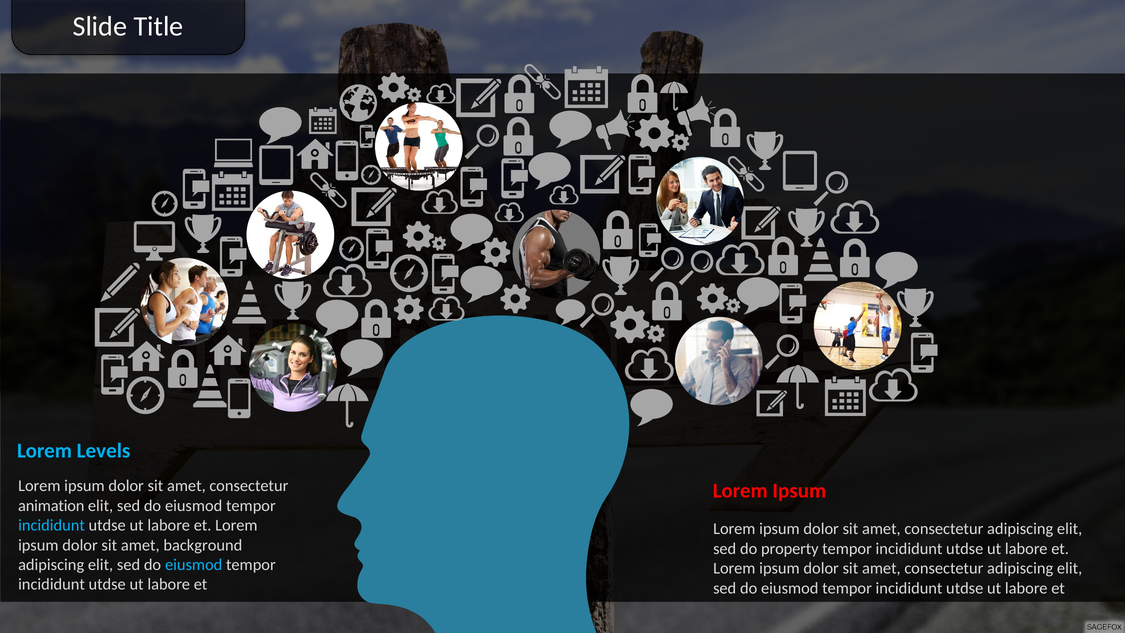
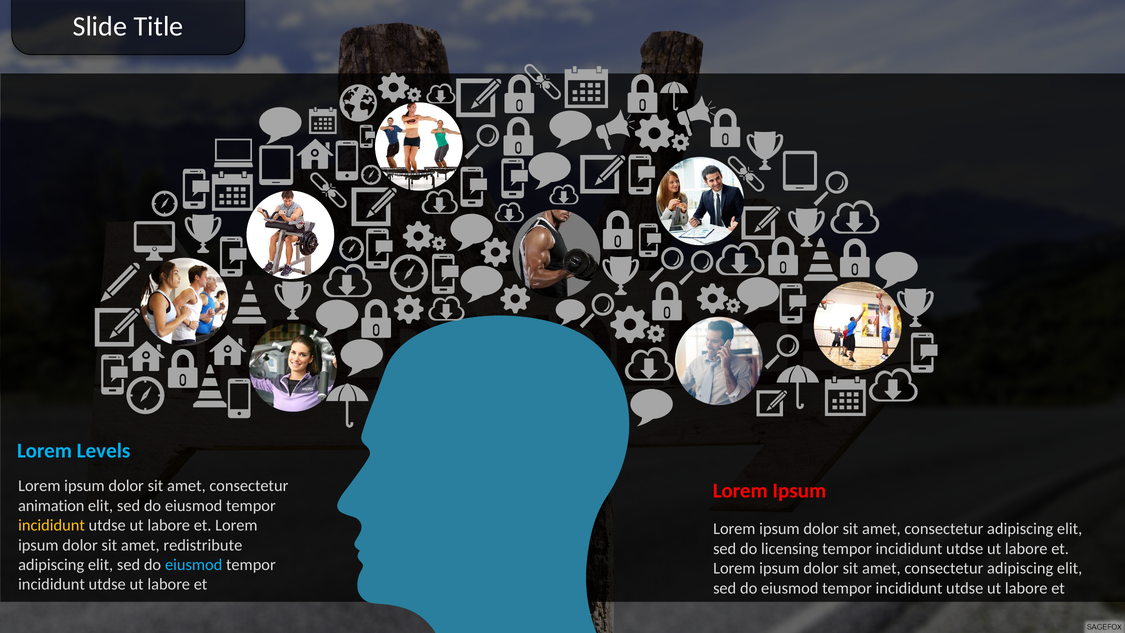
incididunt colour: light blue -> yellow (52, 525)
background: background -> redistribute (203, 545)
property: property -> licensing (790, 549)
